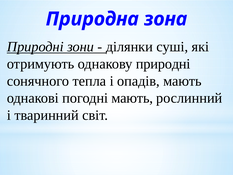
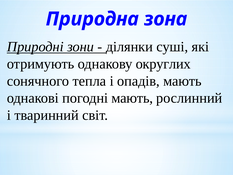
однакову природні: природні -> округлих (163, 64)
